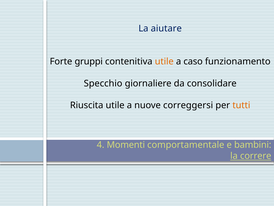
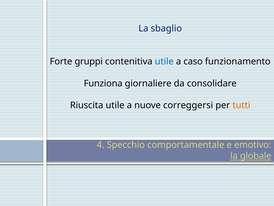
aiutare: aiutare -> sbaglio (166, 28)
utile colour: orange -> blue (164, 61)
Specchio: Specchio -> Funziona (103, 83)
Momenti: Momenti -> Specchio (126, 145)
bambini: bambini -> emotivo (253, 145)
correre: correre -> globale (256, 156)
